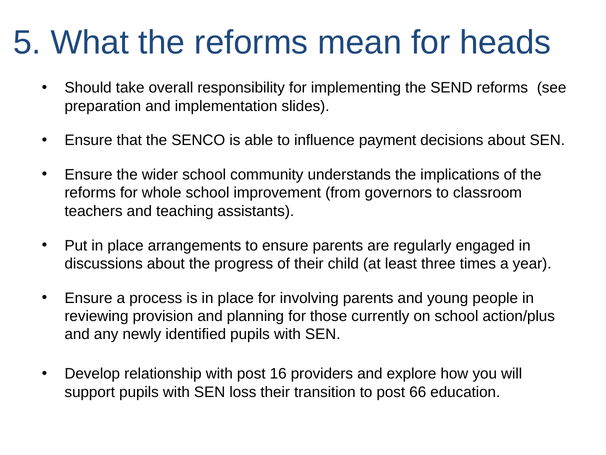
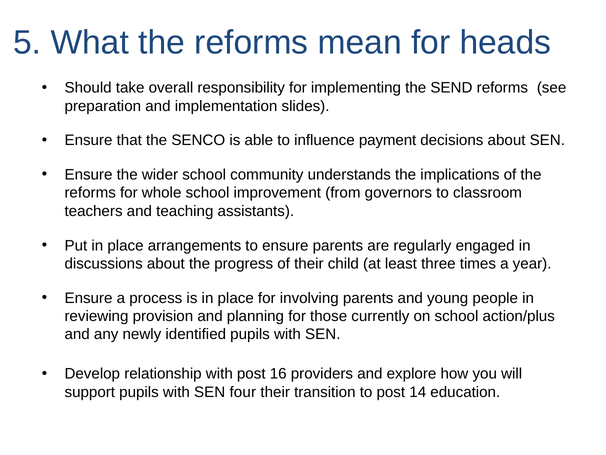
loss: loss -> four (243, 392)
66: 66 -> 14 (418, 392)
